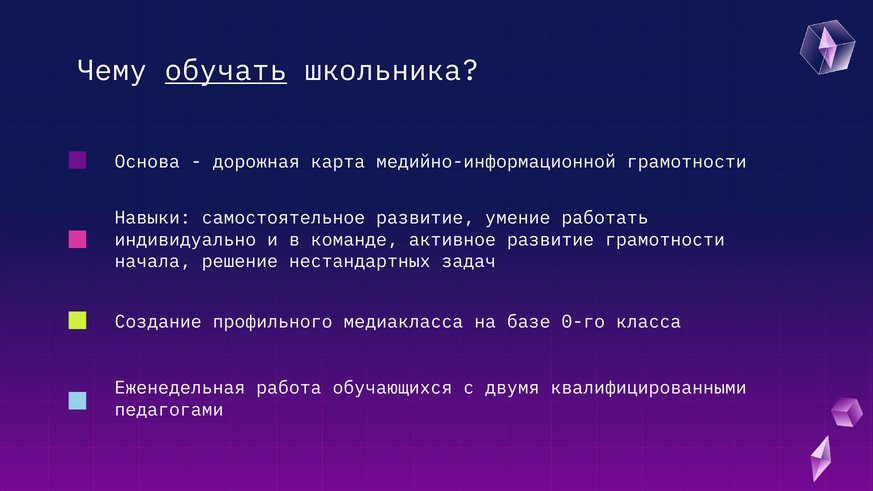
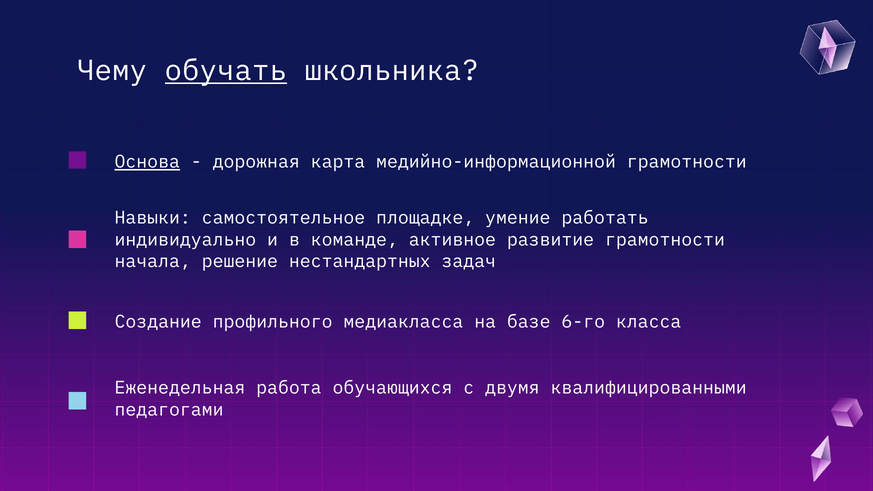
Основа underline: none -> present (147, 162)
самостоятельное развитие: развитие -> площадке (425, 218)
0-го: 0-го -> 6-го (583, 322)
